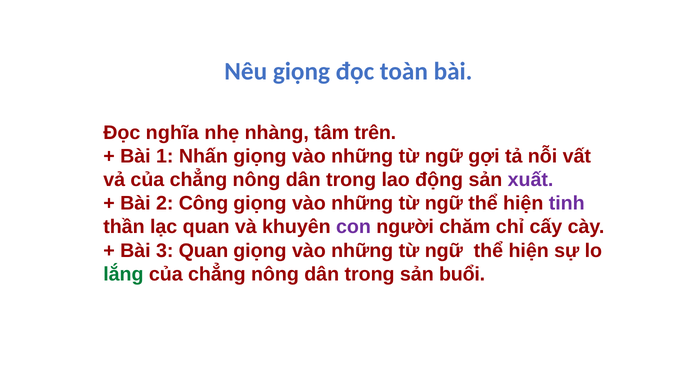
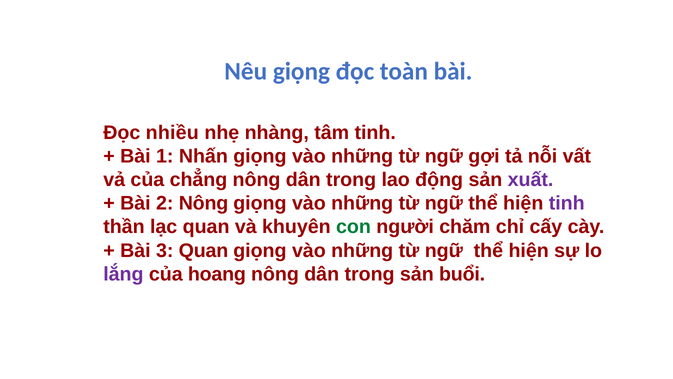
nghĩa: nghĩa -> nhiều (172, 132)
tâm trên: trên -> tinh (375, 132)
2 Công: Công -> Nông (204, 203)
con colour: purple -> green (353, 227)
lắng colour: green -> purple (123, 274)
chẳng: chẳng -> hoang (217, 274)
